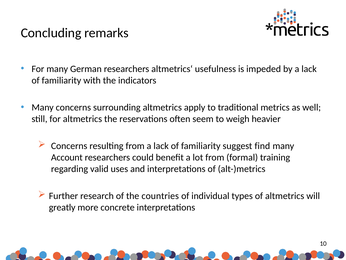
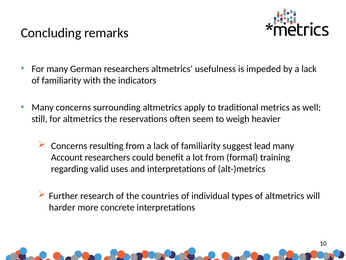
find: find -> lead (262, 146)
greatly: greatly -> harder (62, 207)
